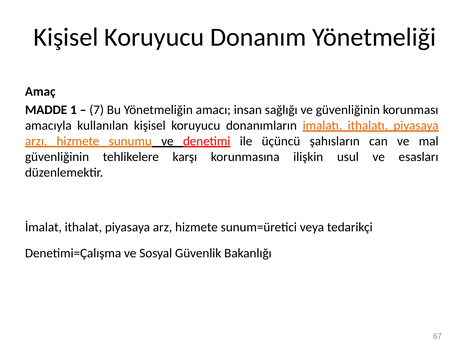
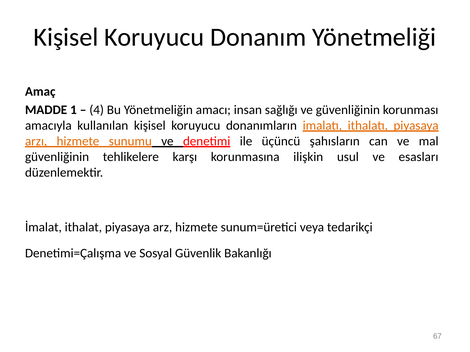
7: 7 -> 4 (97, 110)
